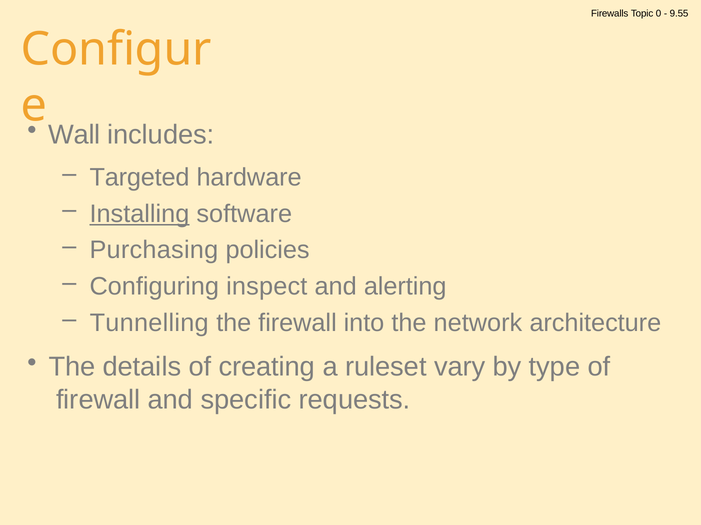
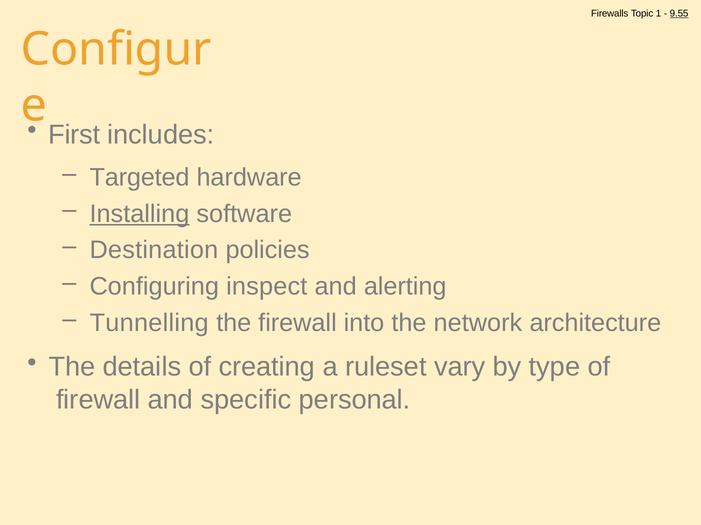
0: 0 -> 1 (659, 14)
9.55 underline: none -> present (679, 14)
Wall: Wall -> First (74, 135)
Purchasing: Purchasing -> Destination (154, 250)
requests: requests -> personal (355, 400)
